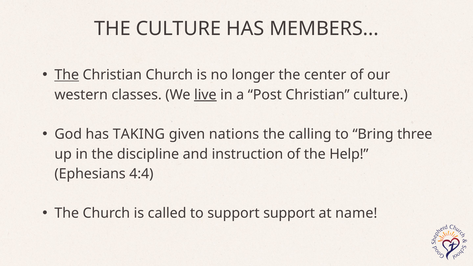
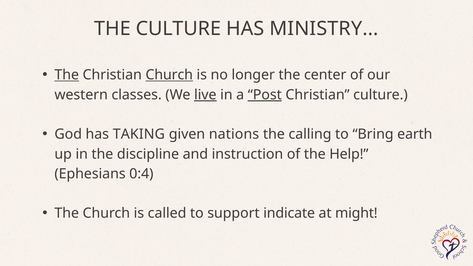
MEMBERS: MEMBERS -> MINISTRY (324, 29)
Church underline: none -> present (169, 75)
Post underline: none -> present (265, 95)
three: three -> earth (415, 134)
4:4: 4:4 -> 0:4 (141, 174)
support support: support -> indicate (289, 213)
name: name -> might (356, 213)
